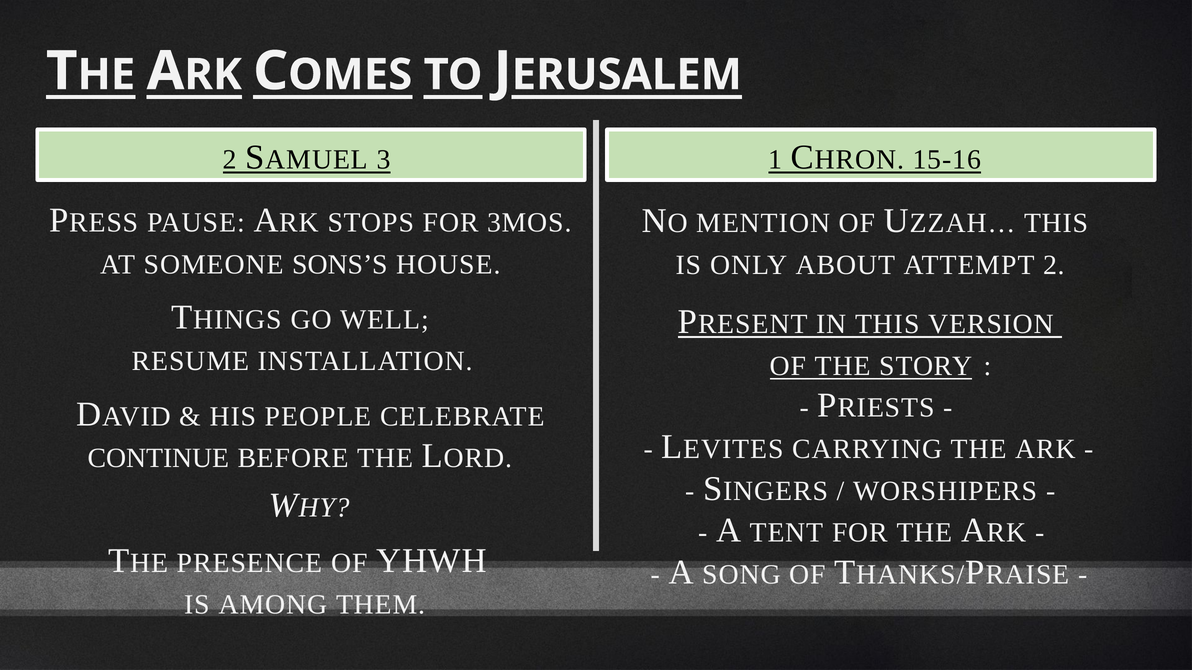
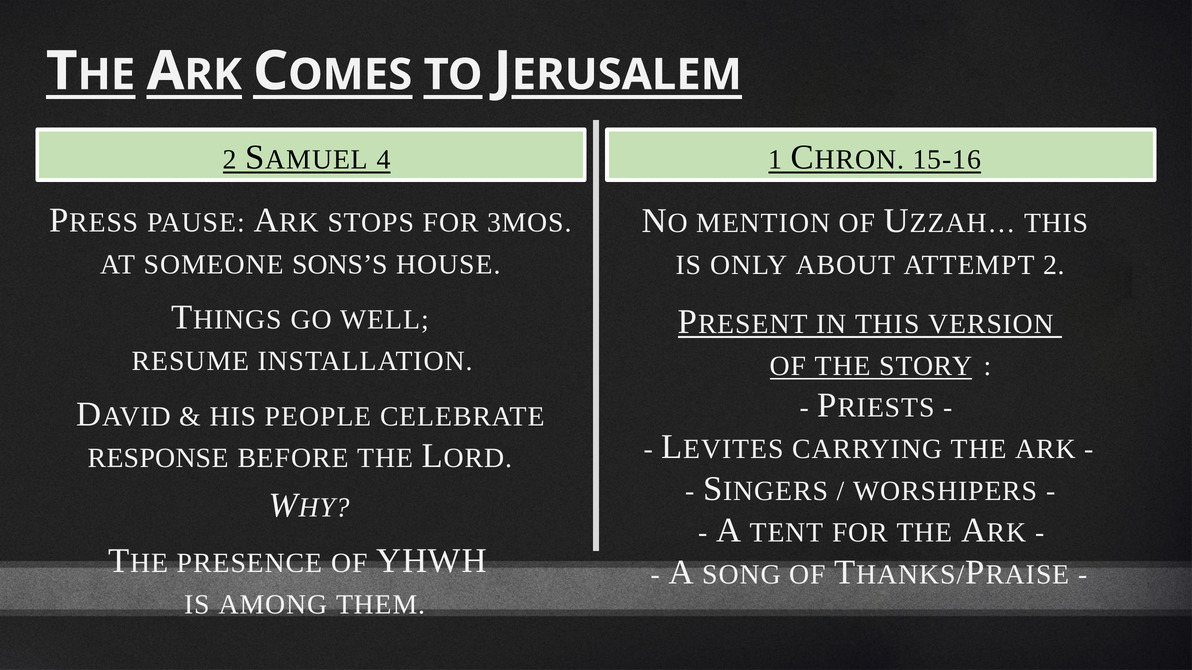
3: 3 -> 4 (384, 160)
CONTINUE: CONTINUE -> RESPONSE (158, 459)
